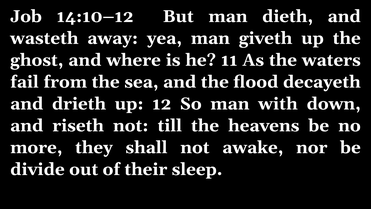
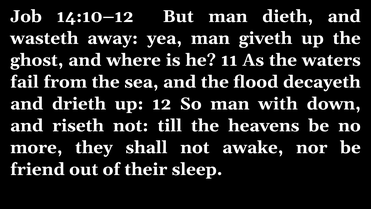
divide: divide -> friend (37, 169)
